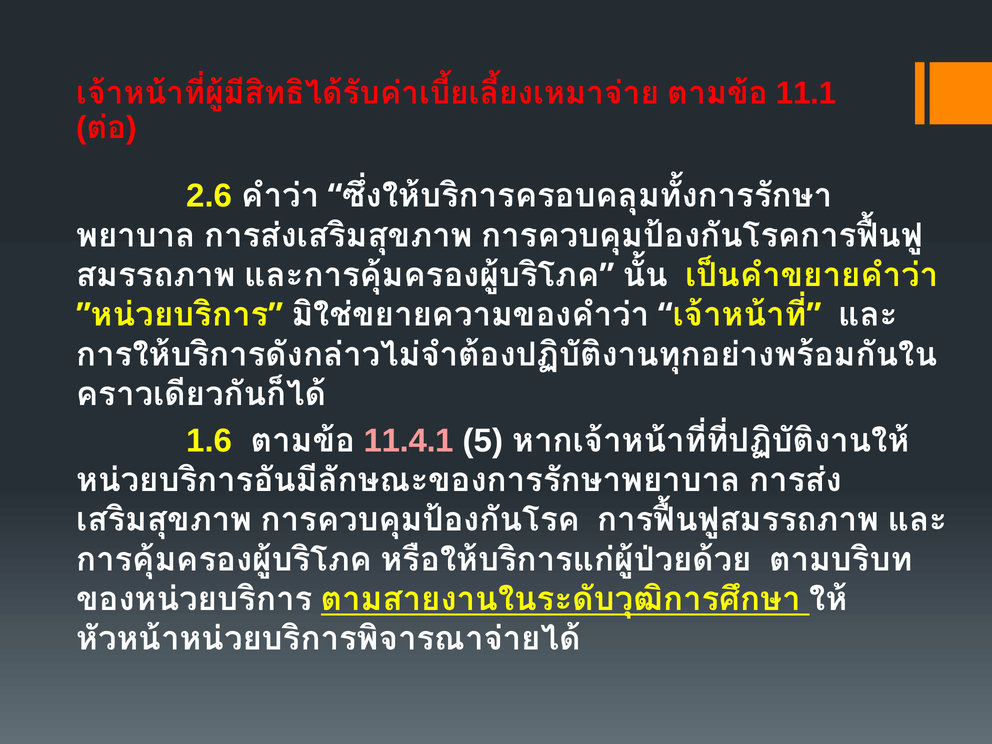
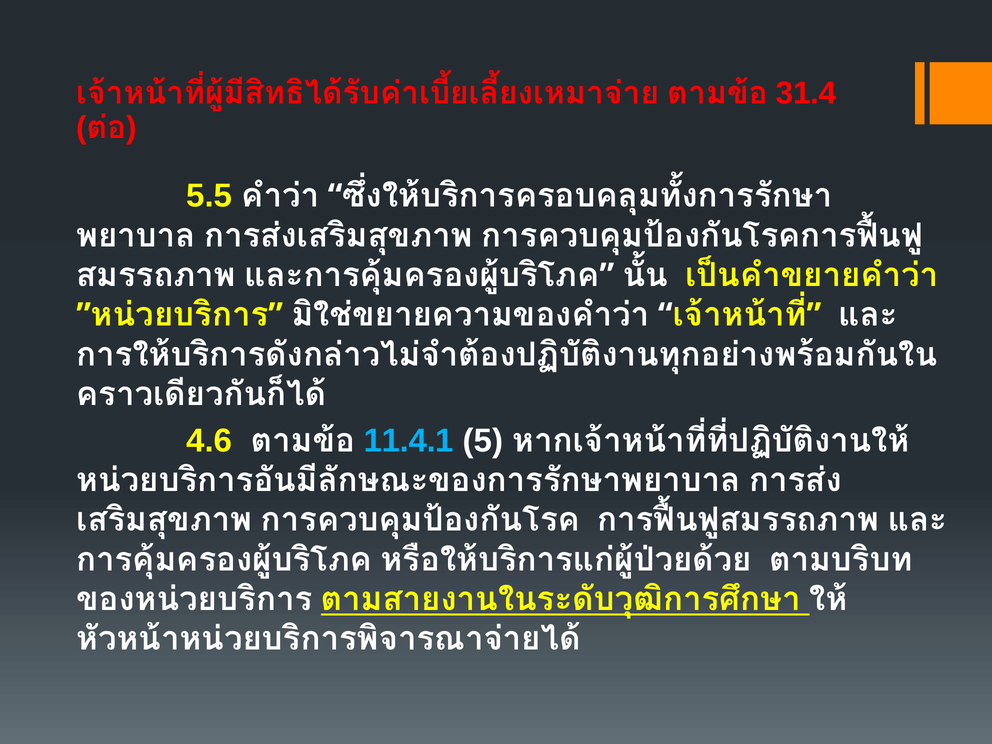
11.1: 11.1 -> 31.4 (806, 93)
2.6: 2.6 -> 5.5 (209, 196)
1.6: 1.6 -> 4.6 (209, 441)
11.4.1 colour: pink -> light blue (409, 441)
